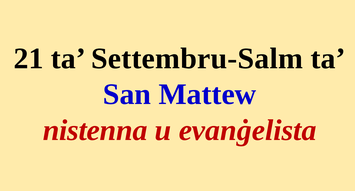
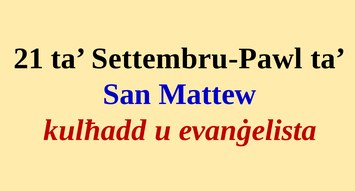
Settembru-Salm: Settembru-Salm -> Settembru-Pawl (197, 59)
nistenna: nistenna -> kulħadd (95, 130)
